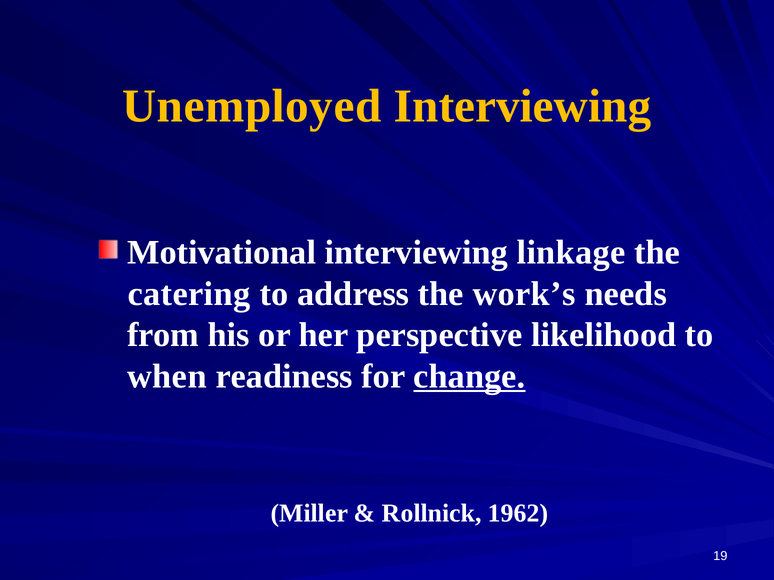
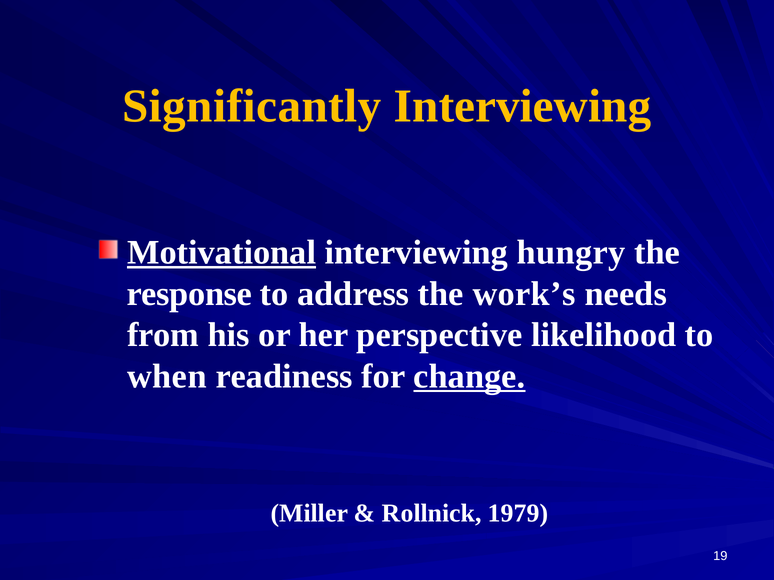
Unemployed: Unemployed -> Significantly (252, 106)
Motivational underline: none -> present (222, 253)
linkage: linkage -> hungry (571, 253)
catering: catering -> response (189, 294)
1962: 1962 -> 1979 (518, 514)
